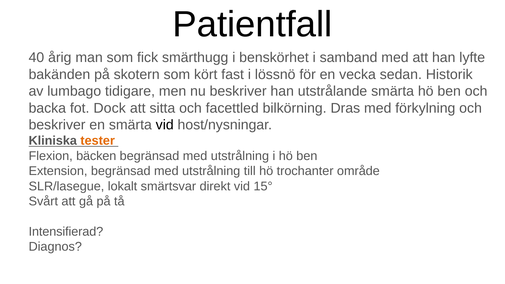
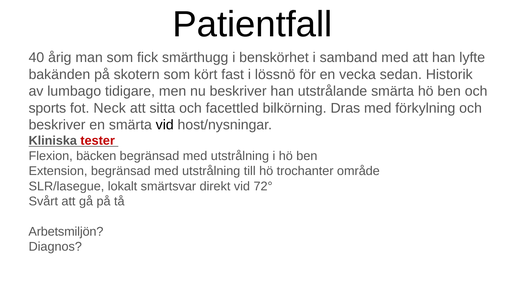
backa: backa -> sports (47, 108)
Dock: Dock -> Neck (110, 108)
tester colour: orange -> red (98, 141)
15°: 15° -> 72° (263, 186)
Intensifierad: Intensifierad -> Arbetsmiljön (66, 232)
